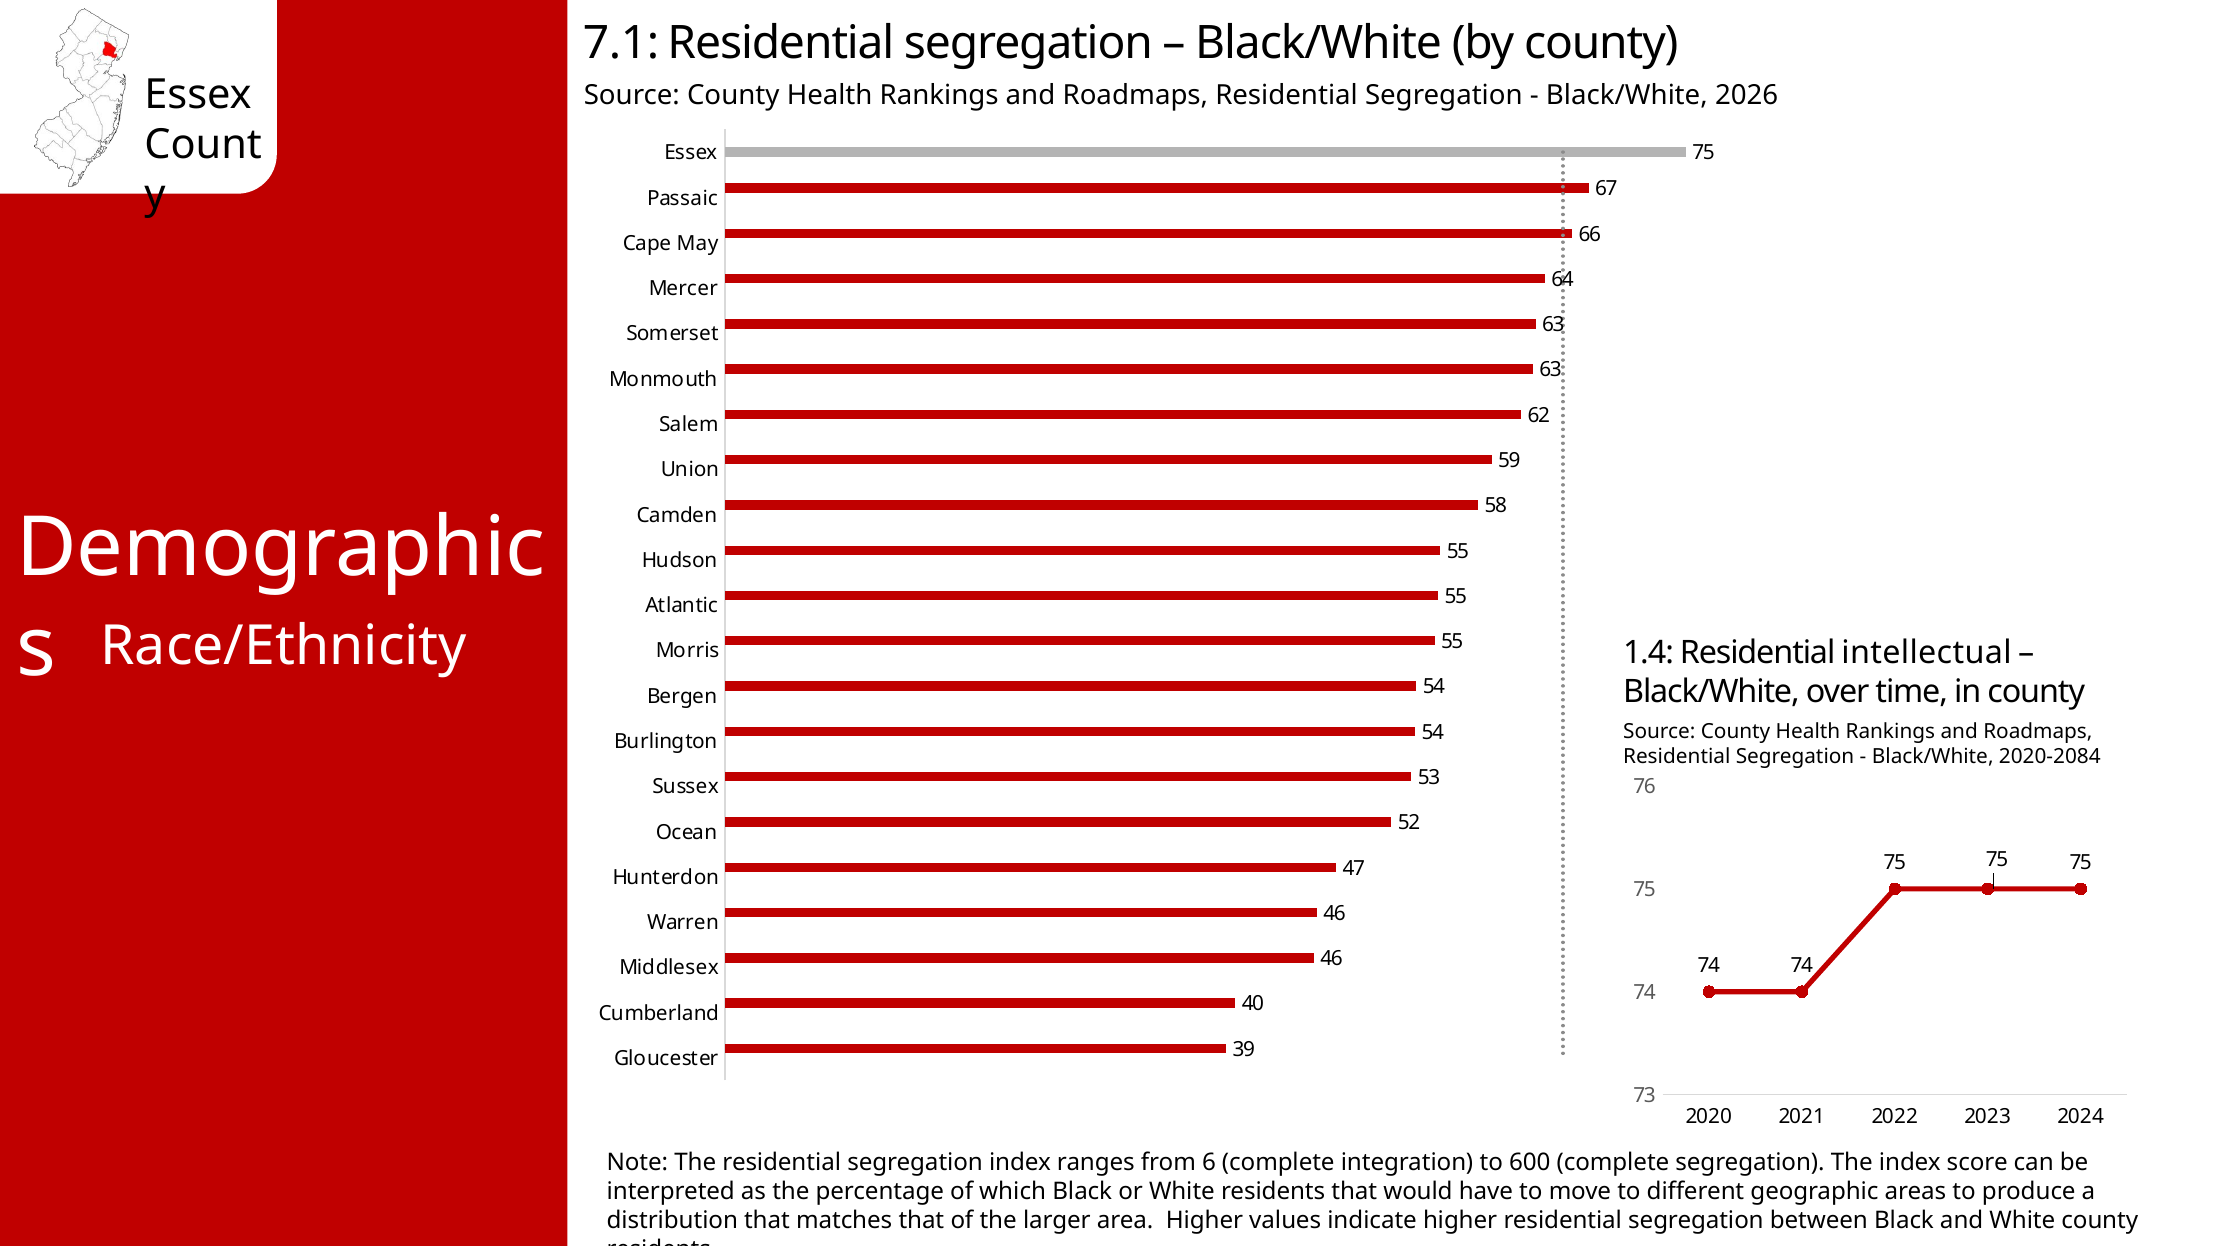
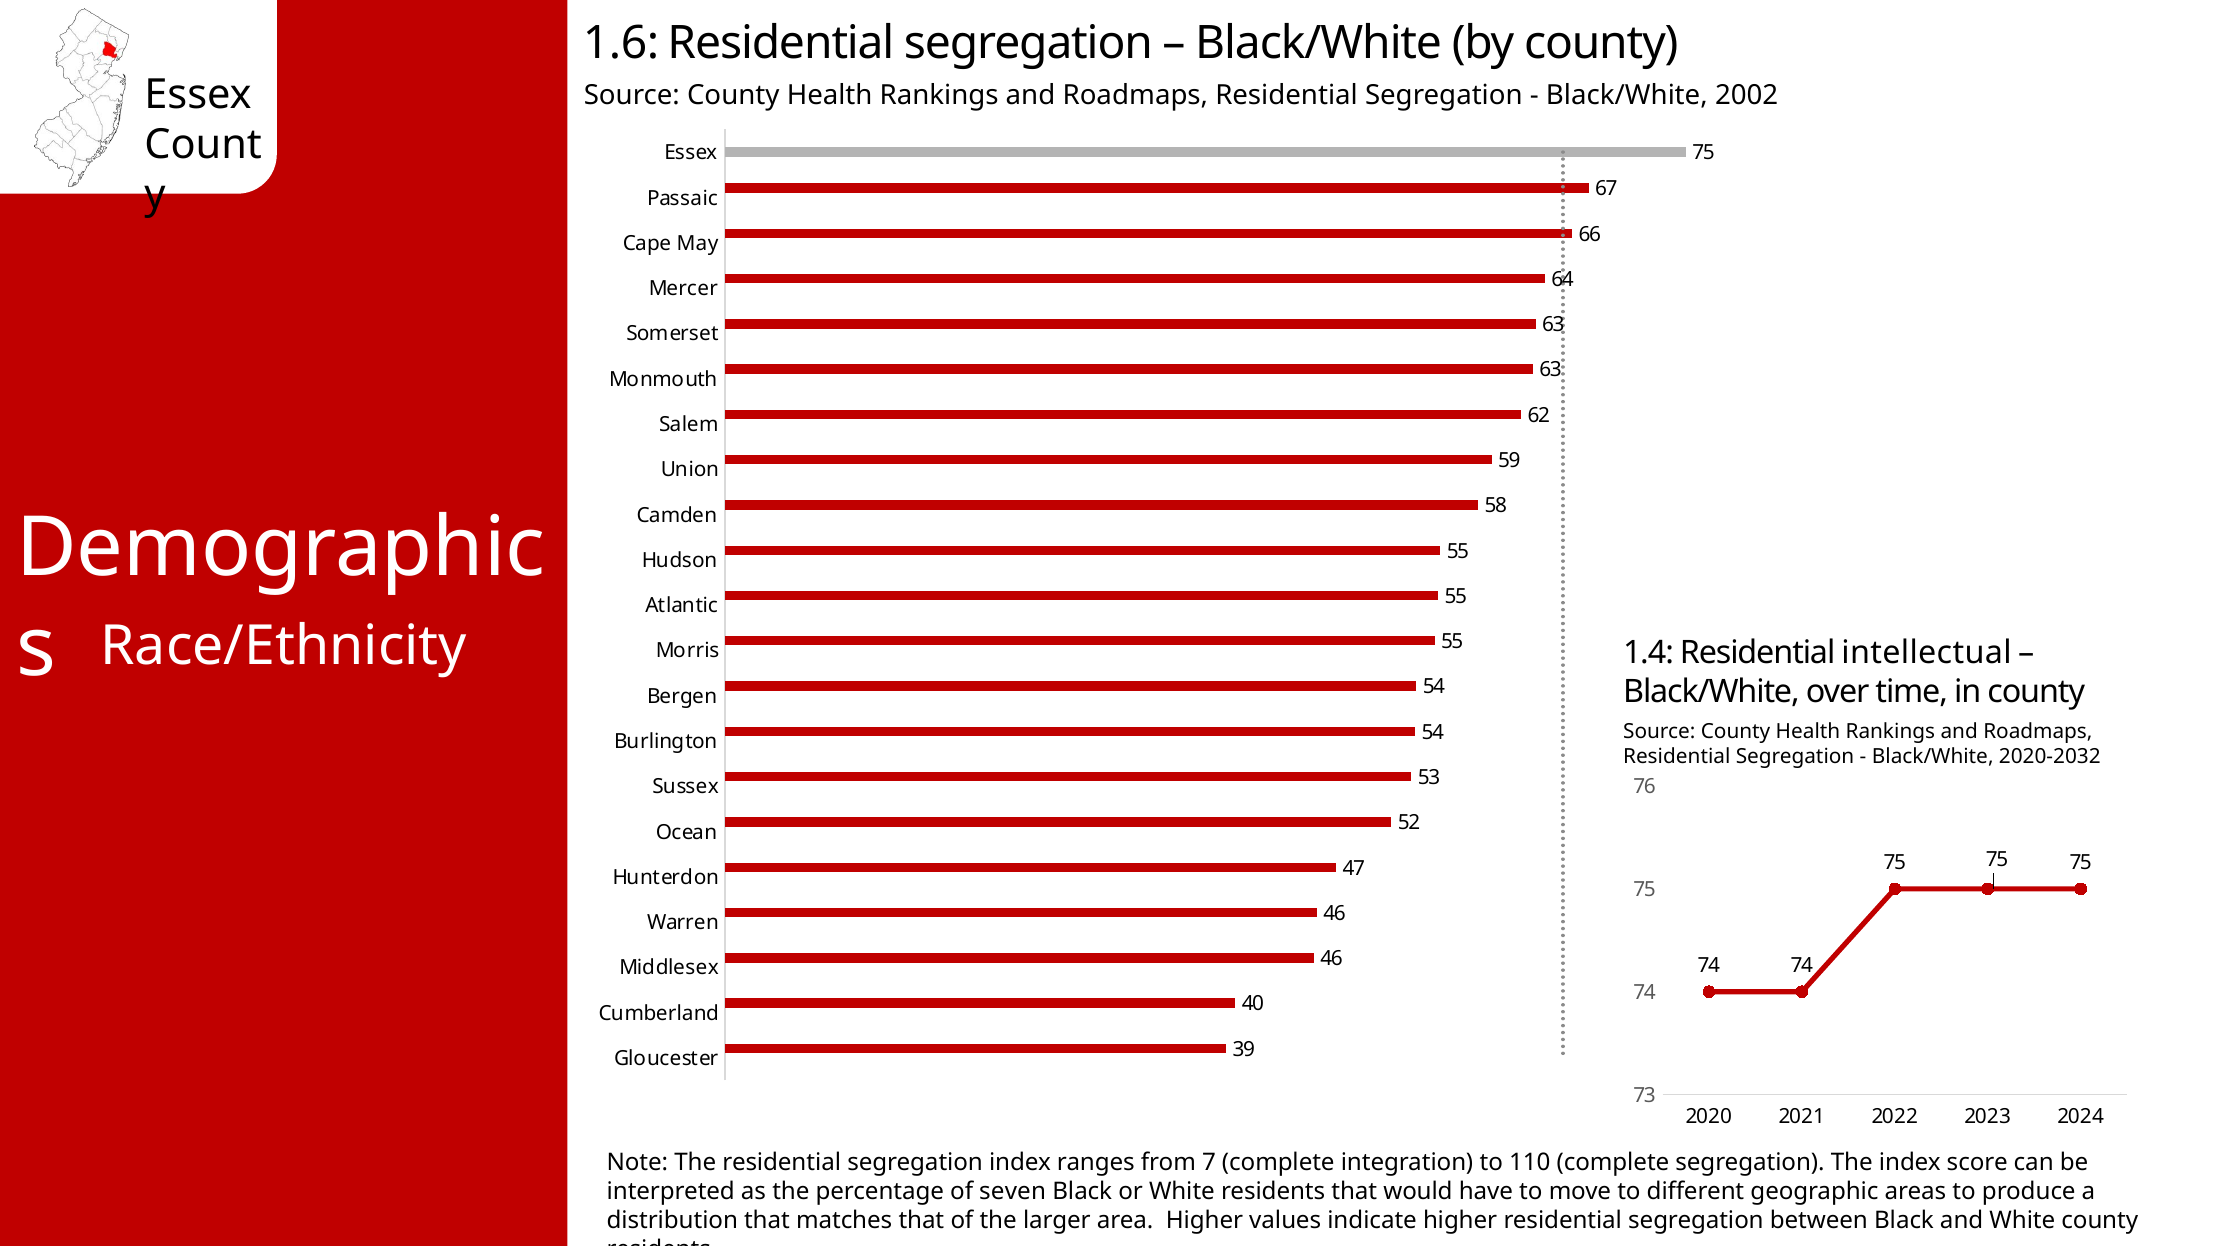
7.1: 7.1 -> 1.6 (621, 43)
2026: 2026 -> 2002 (1747, 96)
2020-2084: 2020-2084 -> 2020-2032 (2050, 757)
6: 6 -> 7 (1209, 1162)
600: 600 -> 110 (1530, 1162)
which: which -> seven (1013, 1191)
